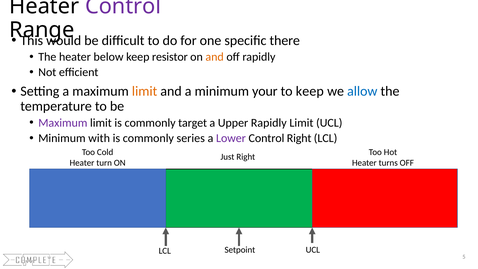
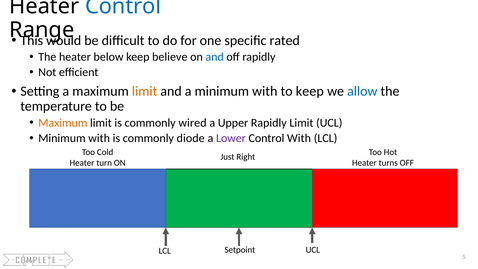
Control colour: purple -> blue (123, 6)
there: there -> rated (285, 40)
resistor: resistor -> believe (170, 57)
and colour: orange -> blue (215, 57)
a minimum your: your -> with (265, 91)
Maximum colour: purple -> orange (63, 123)
target: target -> wired (192, 123)
series: series -> diode (191, 138)
Control Right: Right -> With (299, 138)
